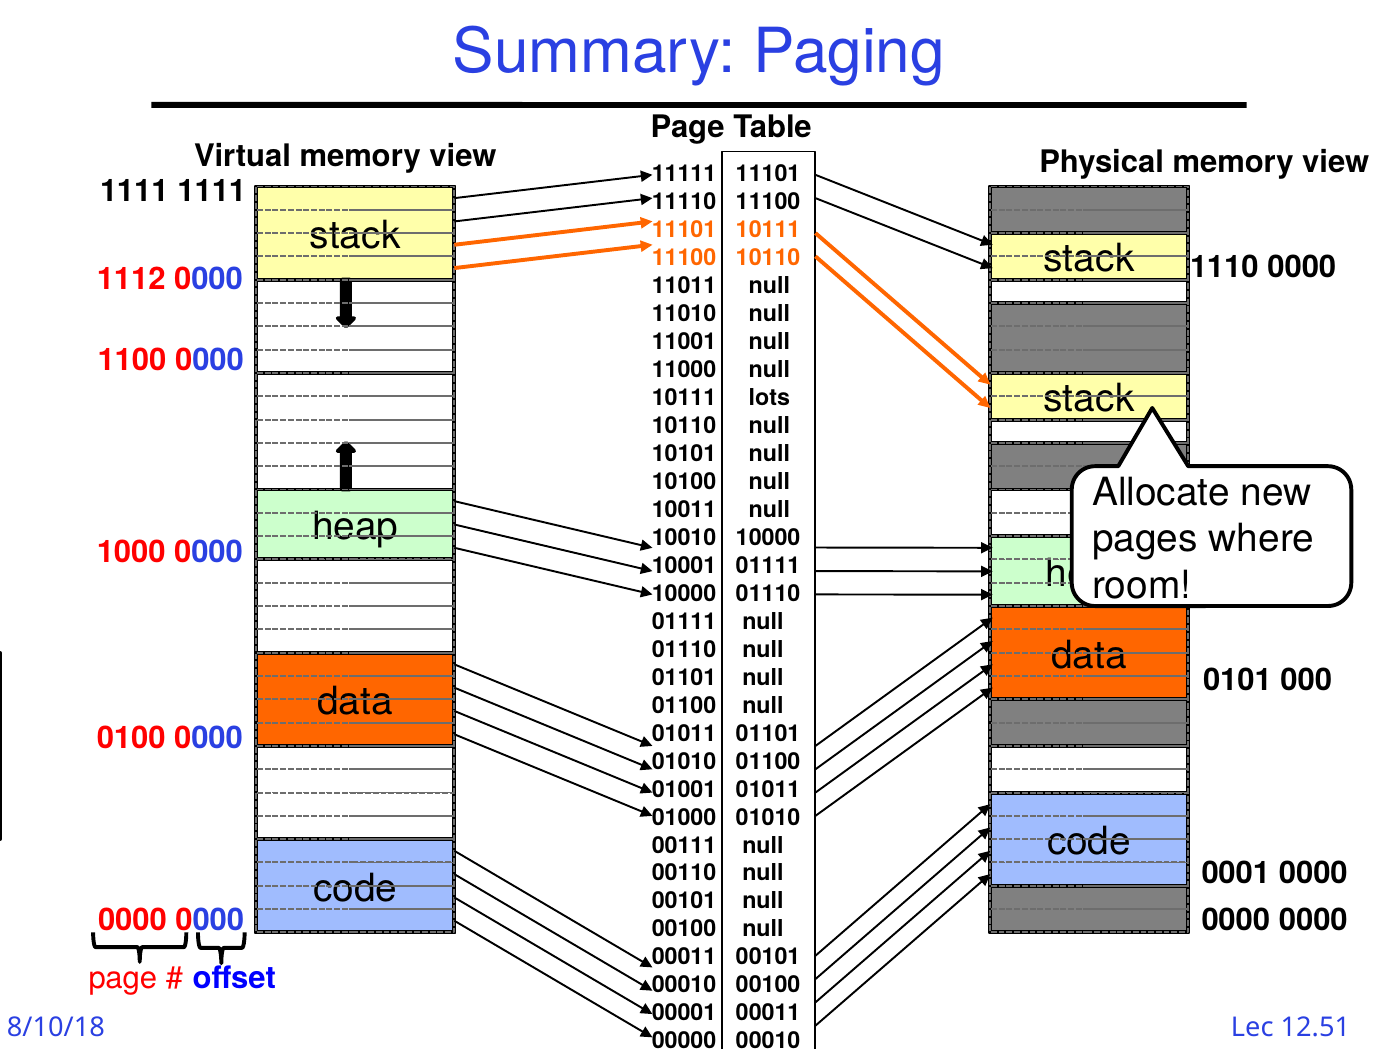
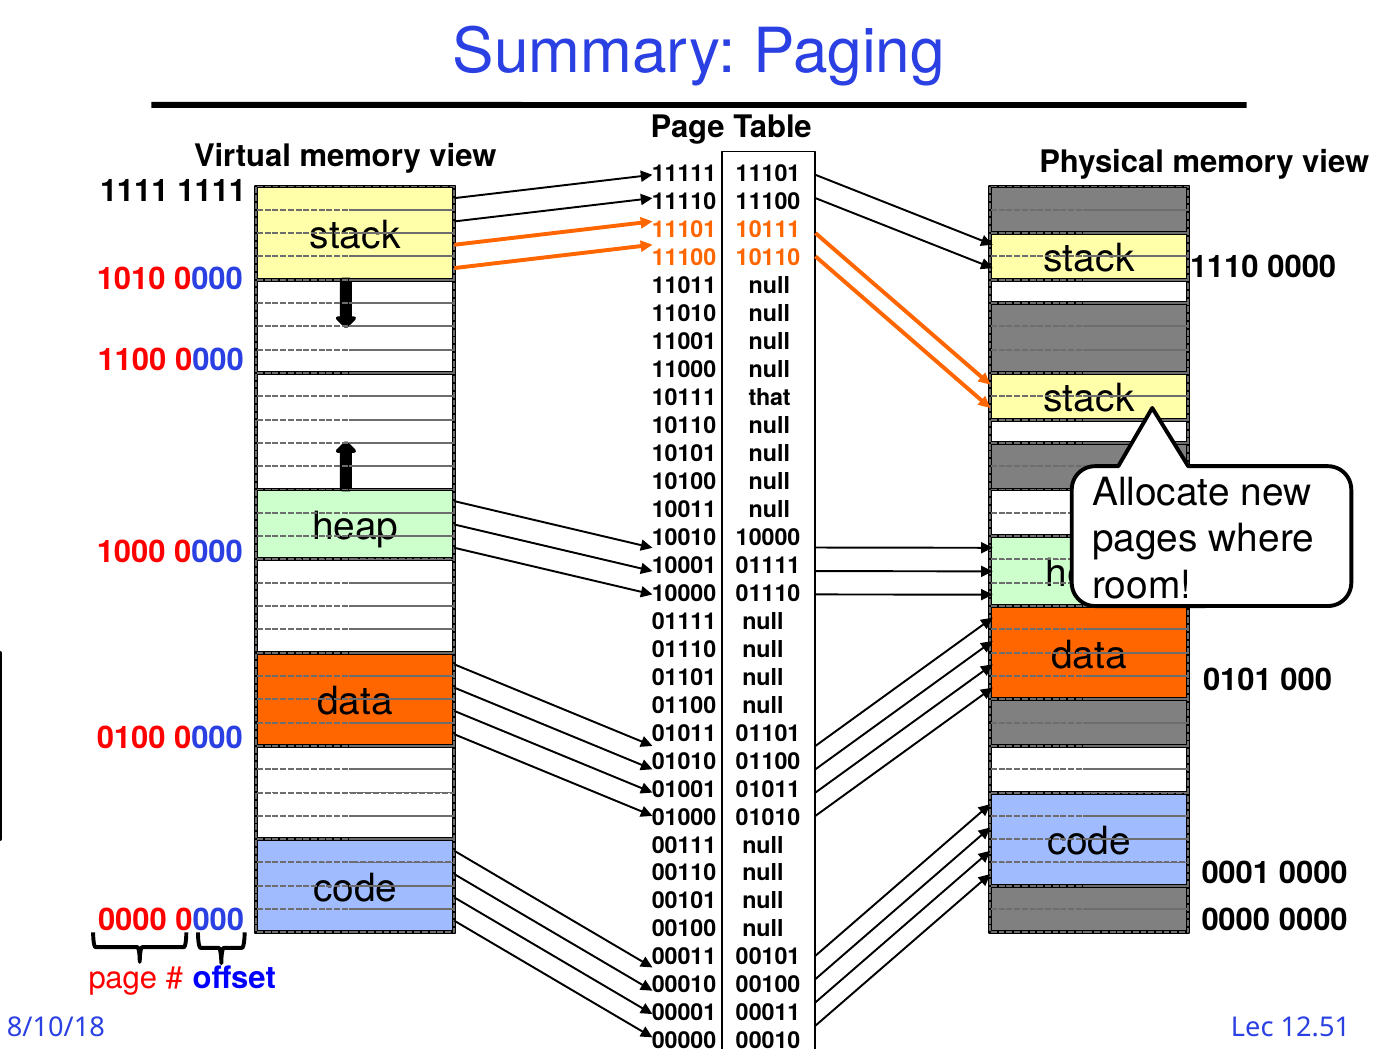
1112: 1112 -> 1010 (131, 279)
lots: lots -> that (770, 398)
